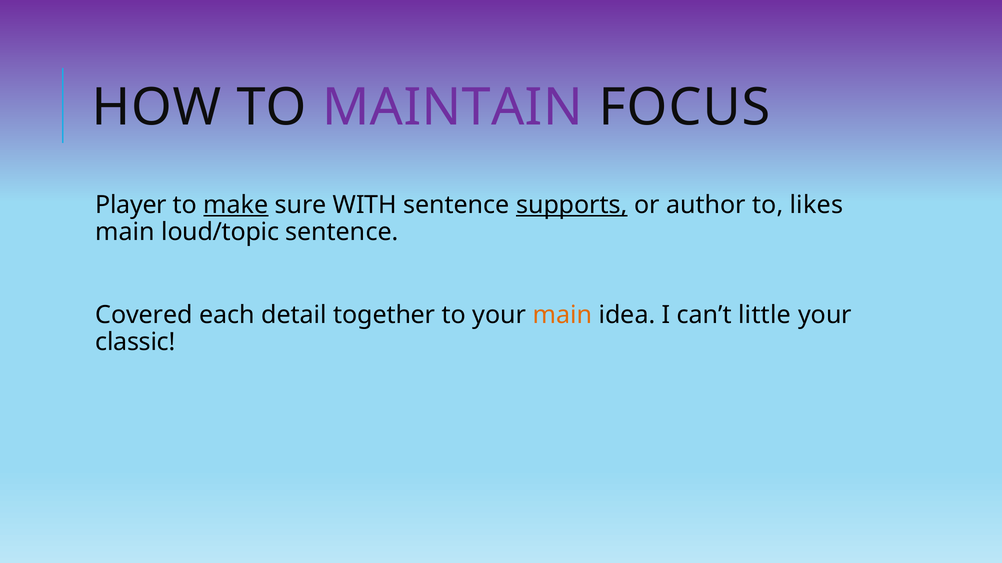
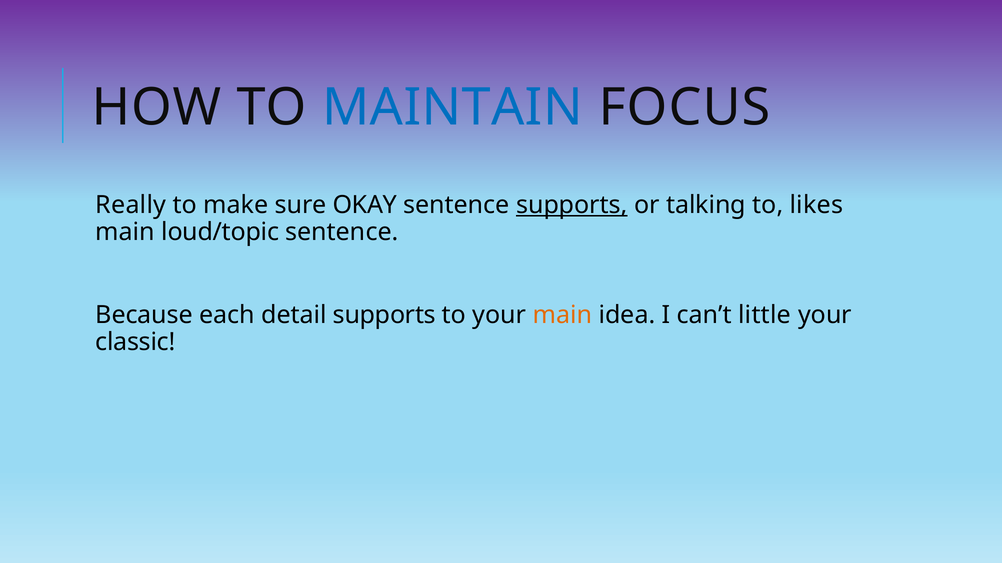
MAINTAIN colour: purple -> blue (452, 108)
Player: Player -> Really (131, 205)
make underline: present -> none (236, 205)
WITH: WITH -> OKAY (365, 205)
author: author -> talking (706, 205)
Covered: Covered -> Because (144, 315)
detail together: together -> supports (384, 315)
